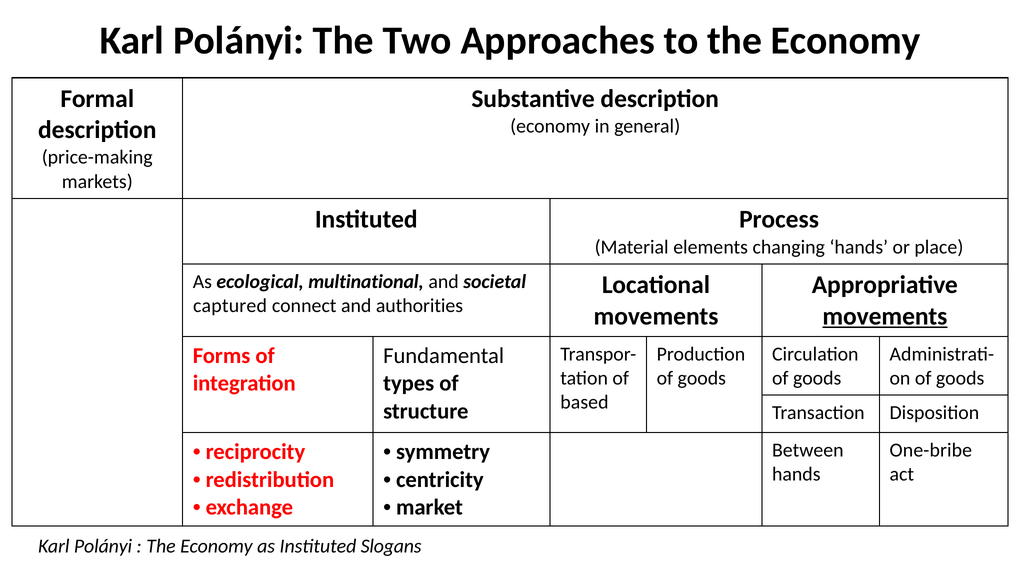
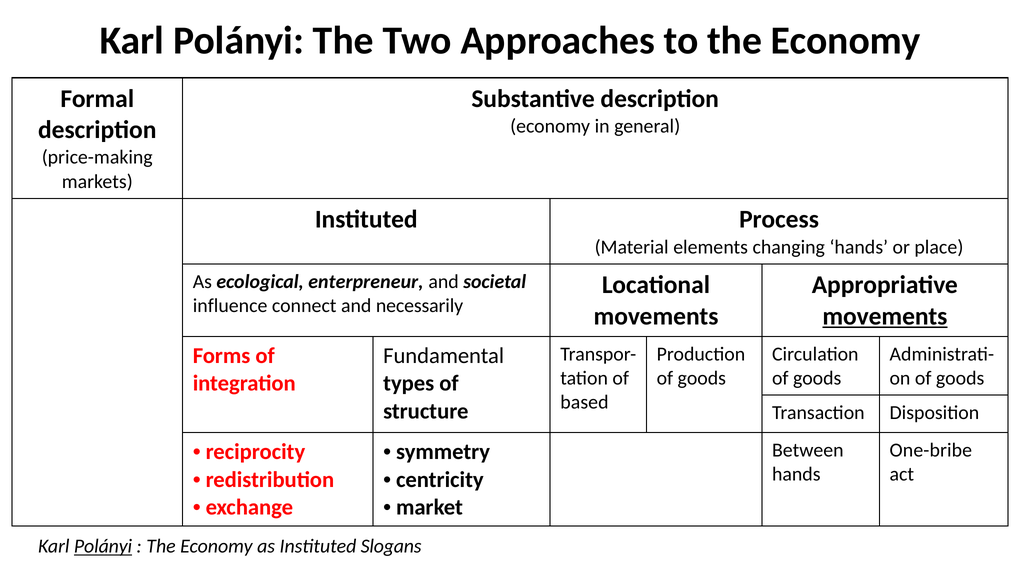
multinational: multinational -> enterpreneur (366, 281)
captured: captured -> influence (230, 305)
authorities: authorities -> necessarily (420, 305)
Polányi underline: none -> present (103, 546)
